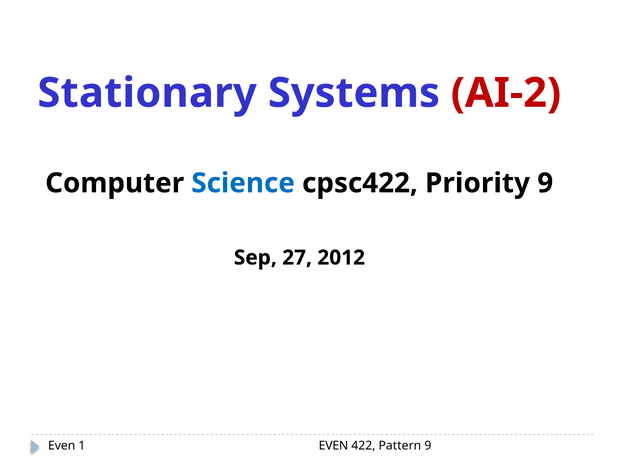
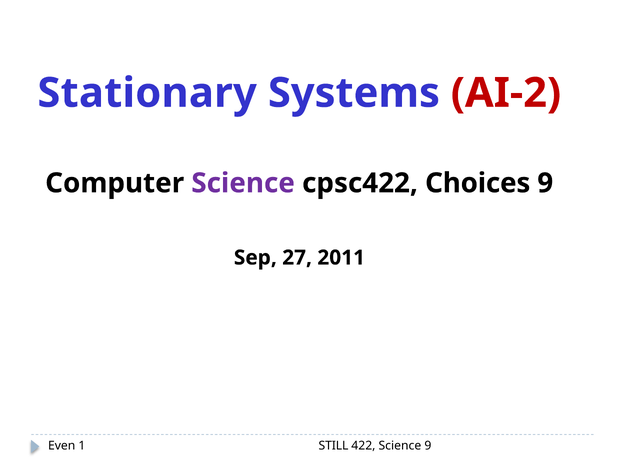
Science colour: blue -> purple (243, 183)
Priority: Priority -> Choices (478, 183)
2012: 2012 -> 2011 (341, 258)
EVEN: EVEN -> STILL (333, 446)
422 Pattern: Pattern -> Science (400, 446)
